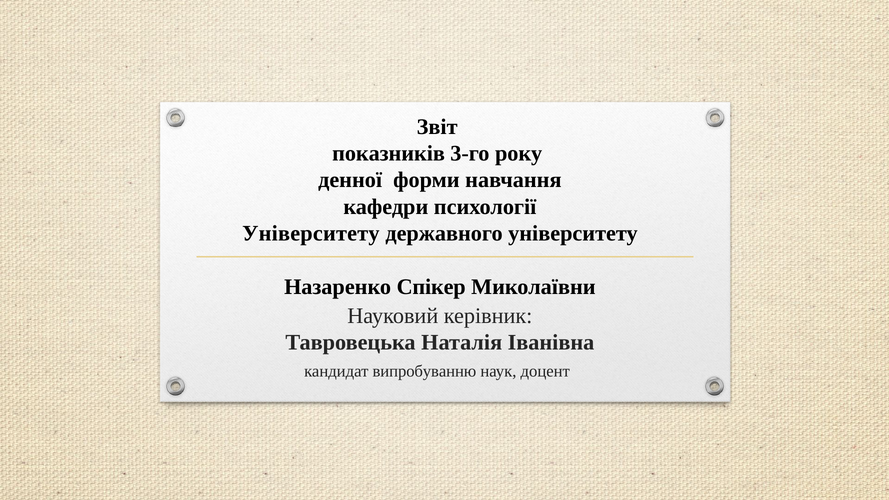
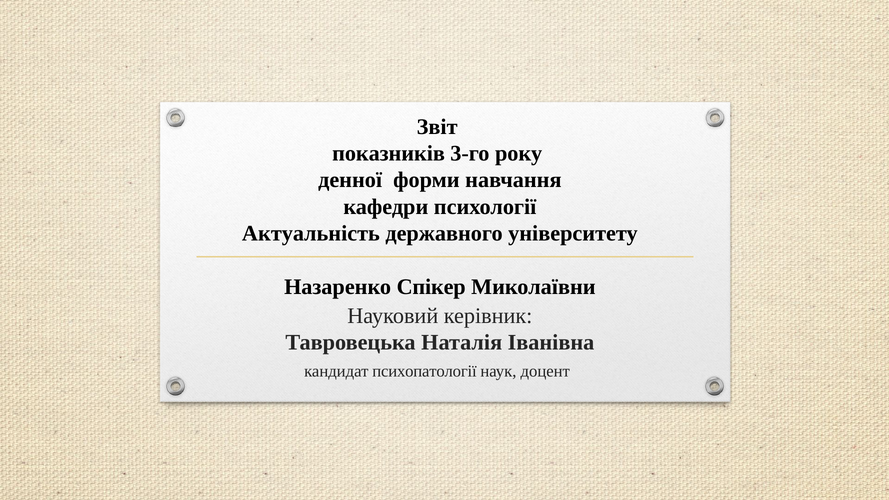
Університету: Університету -> Актуальність (311, 233)
випробуванню: випробуванню -> психопатології (424, 371)
